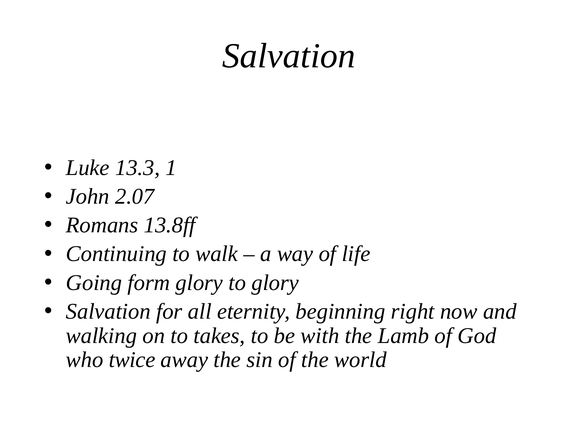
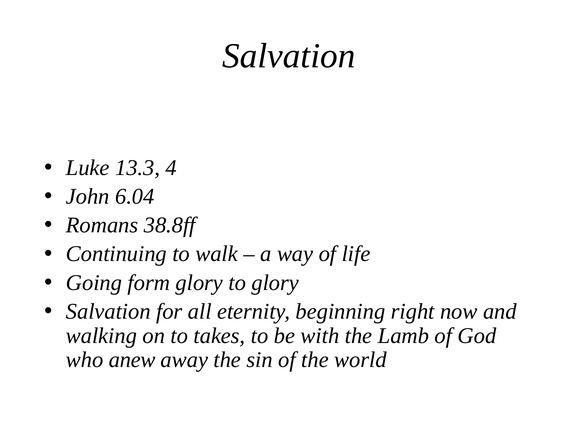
1: 1 -> 4 (171, 168)
2.07: 2.07 -> 6.04 (135, 197)
13.8ff: 13.8ff -> 38.8ff (170, 225)
twice: twice -> anew (132, 360)
